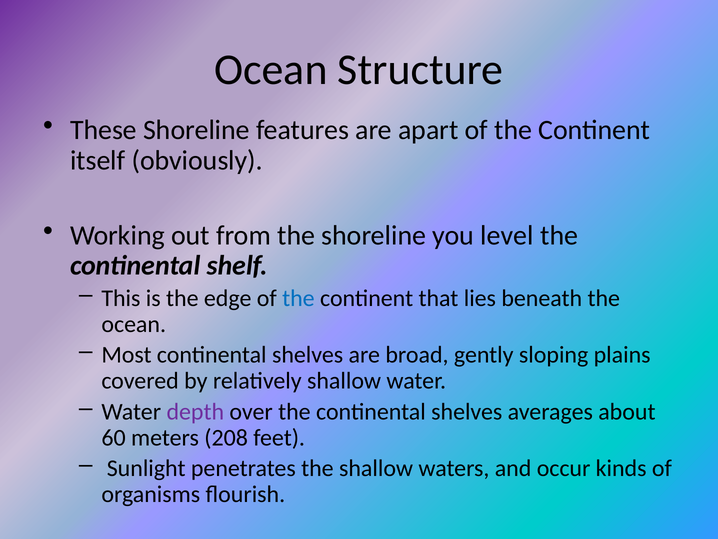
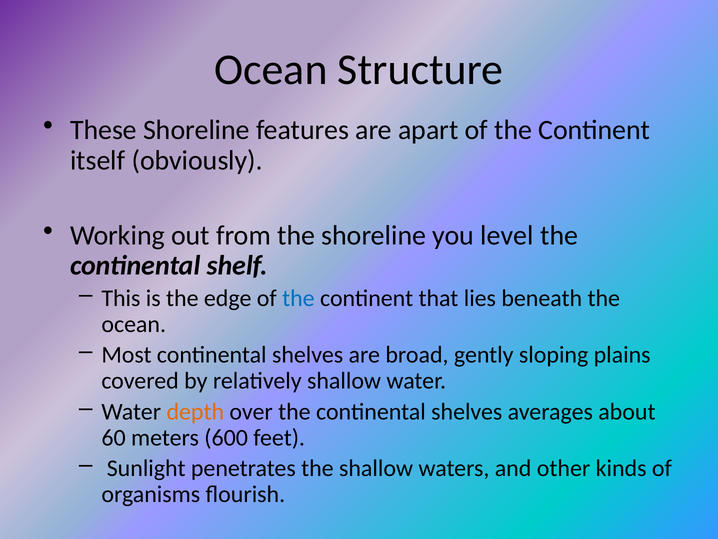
depth colour: purple -> orange (195, 411)
208: 208 -> 600 (226, 437)
occur: occur -> other (564, 468)
